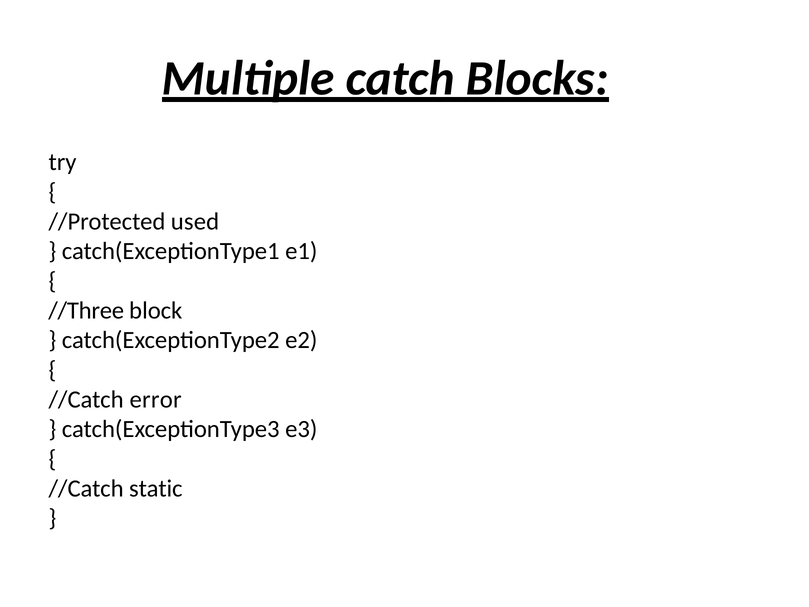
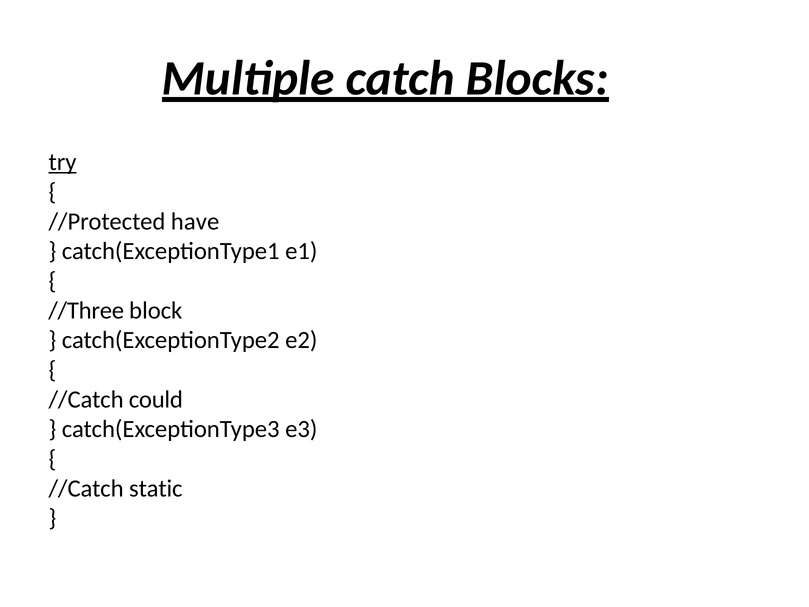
try underline: none -> present (63, 162)
used: used -> have (195, 221)
error: error -> could (156, 399)
